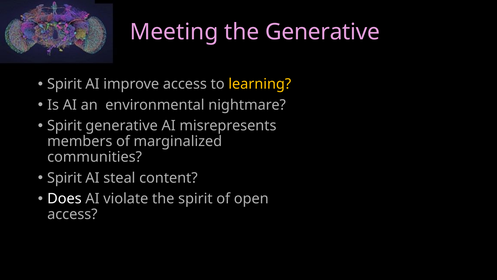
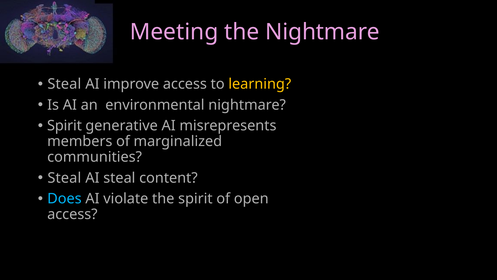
the Generative: Generative -> Nightmare (323, 32)
Spirit: Spirit -> Steal (64, 84)
Spirit: Spirit -> Steal (64, 178)
Does colour: white -> light blue (64, 198)
